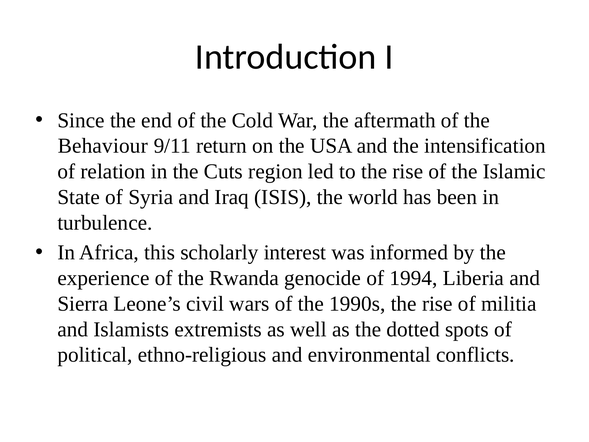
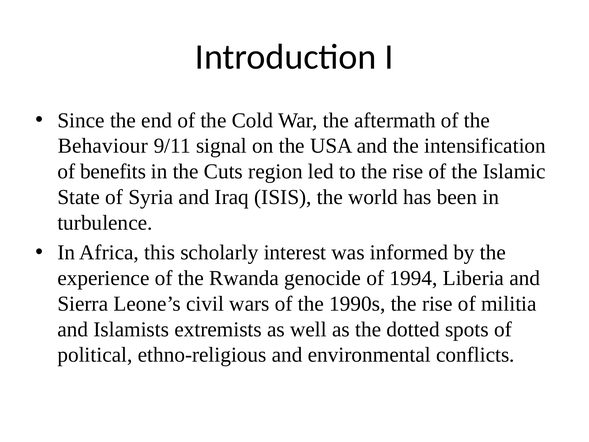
return: return -> signal (221, 146)
relation: relation -> benefits (113, 171)
